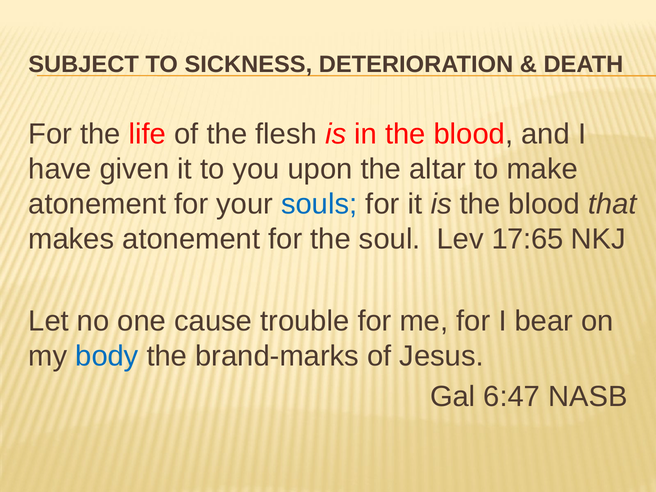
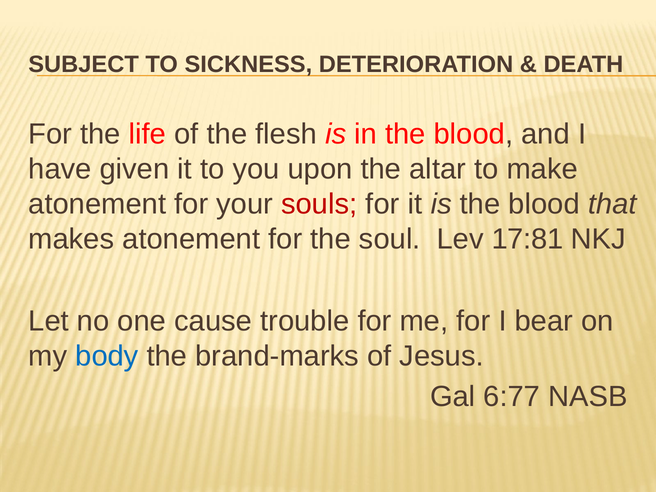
souls colour: blue -> red (319, 204)
17:65: 17:65 -> 17:81 (527, 239)
6:47: 6:47 -> 6:77 (512, 397)
